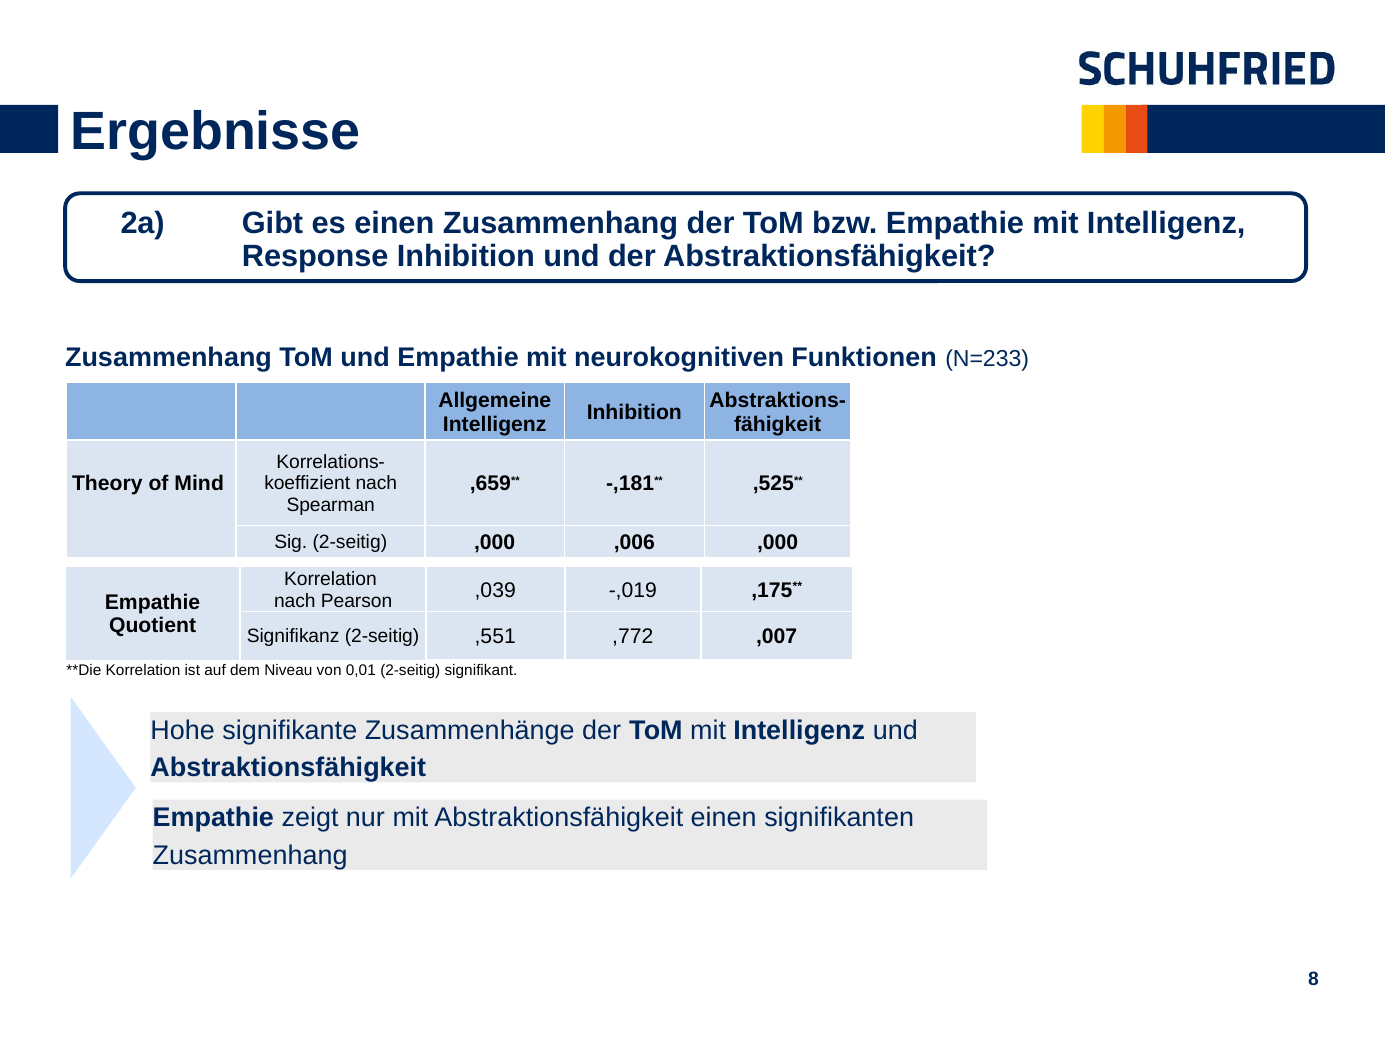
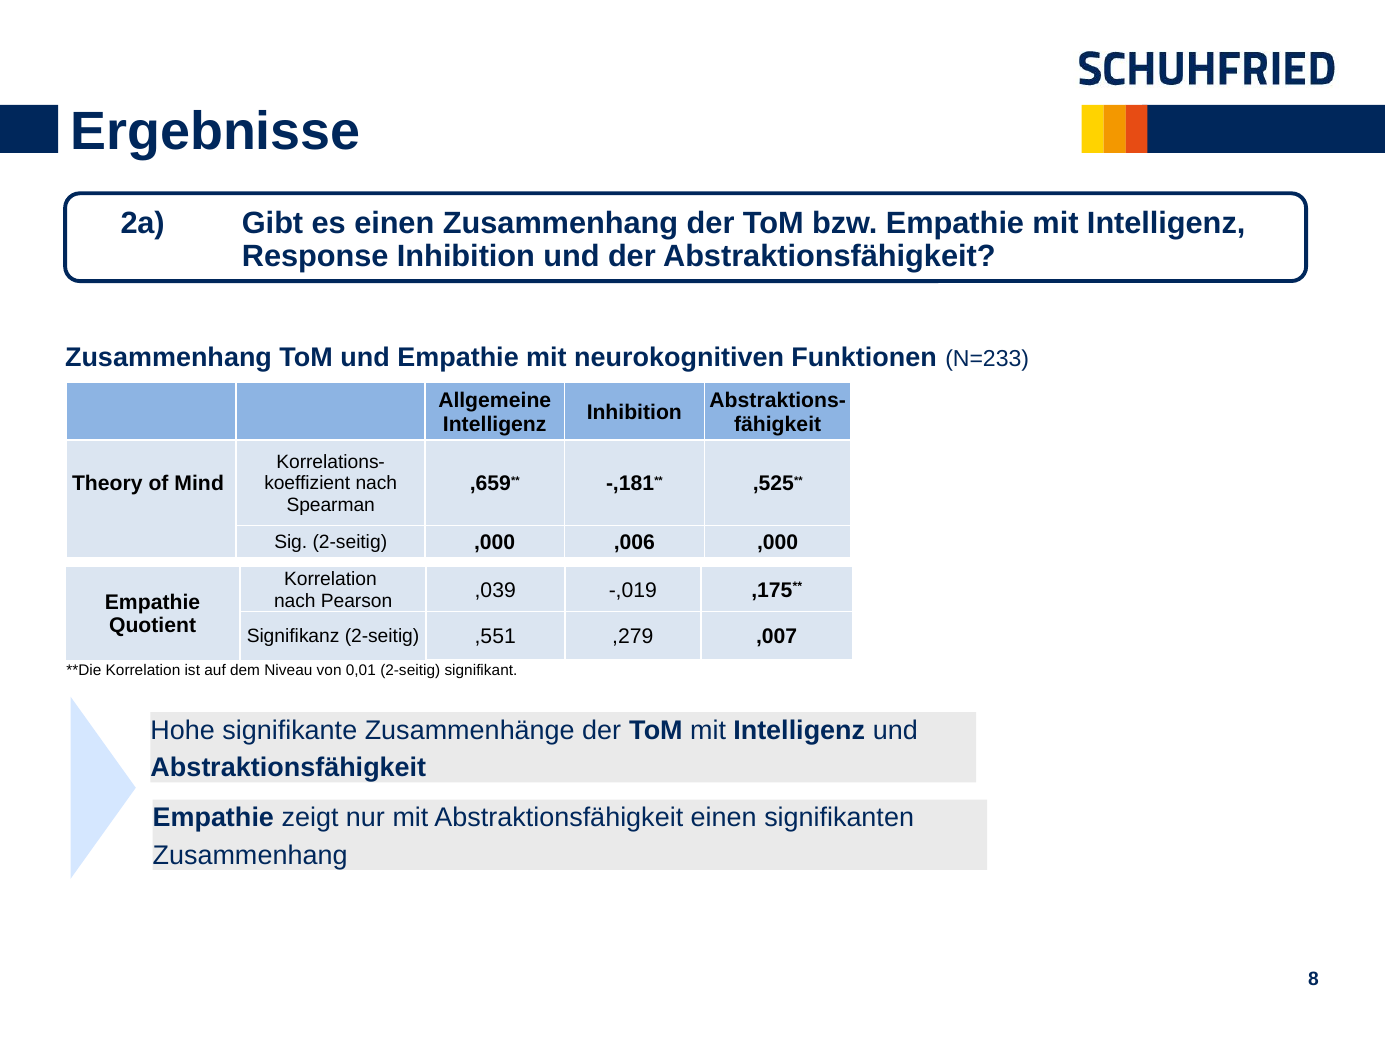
,772: ,772 -> ,279 (633, 637)
